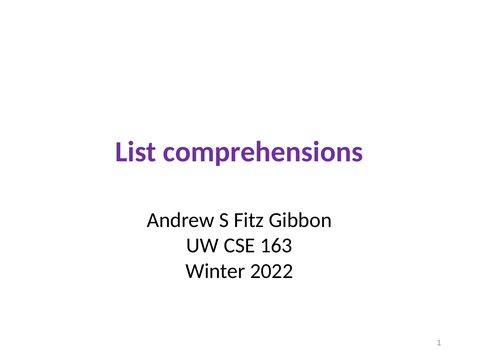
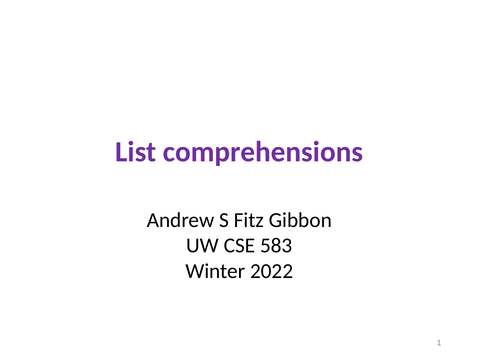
163: 163 -> 583 (276, 246)
